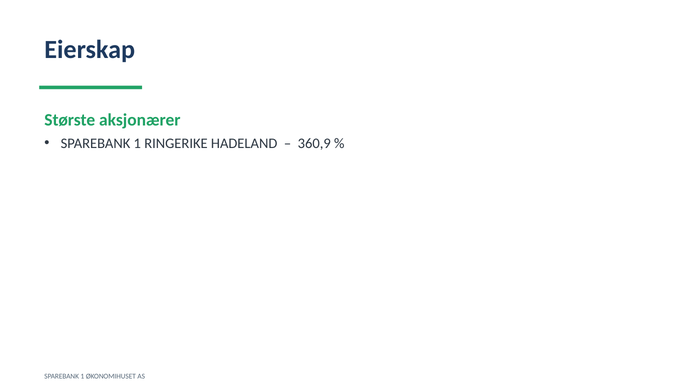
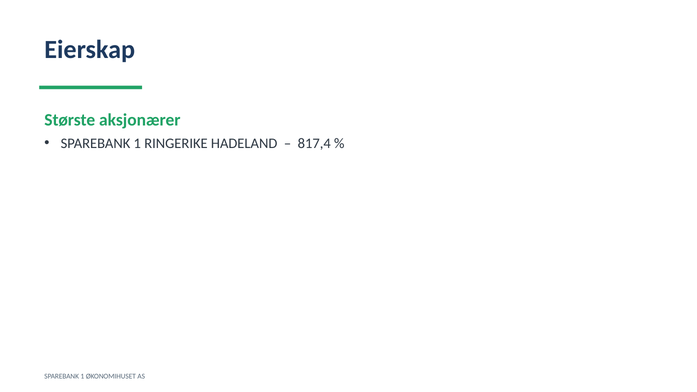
360,9: 360,9 -> 817,4 (314, 143)
